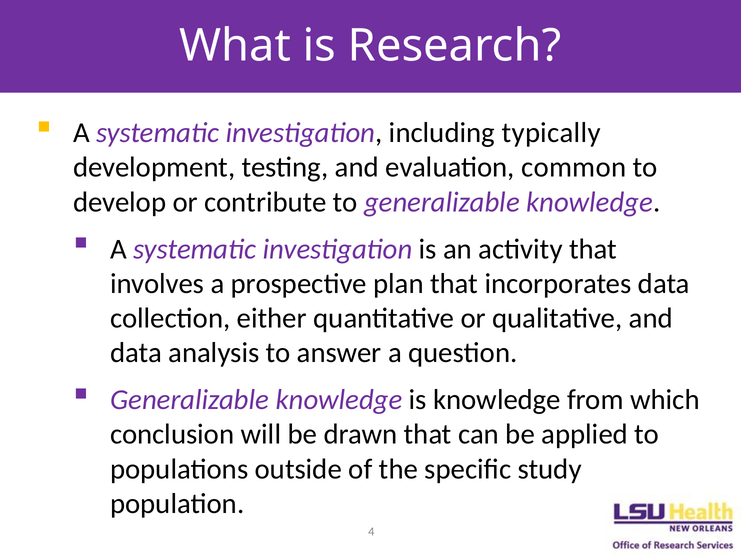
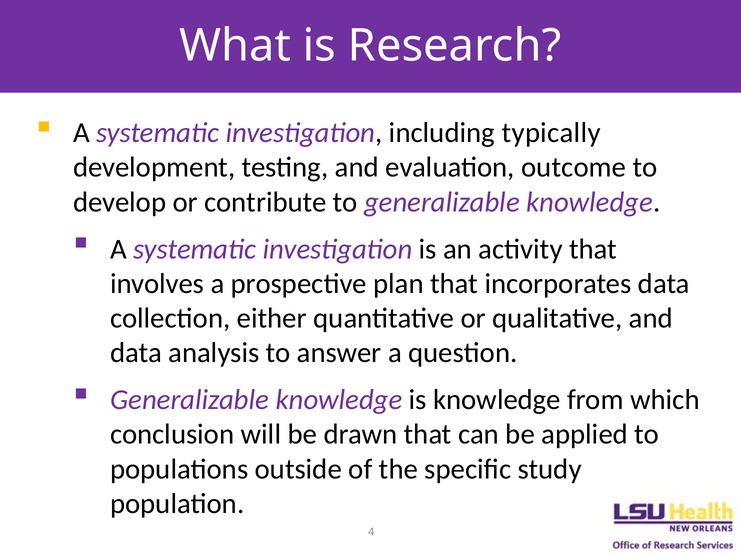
common: common -> outcome (574, 167)
